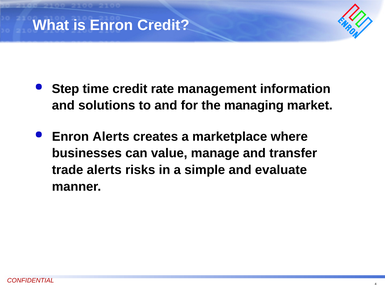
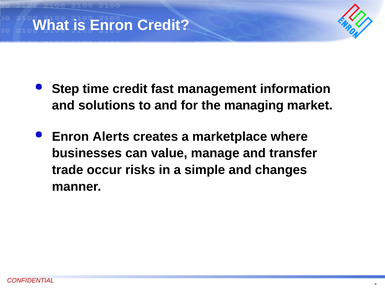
rate: rate -> fast (162, 89)
trade alerts: alerts -> occur (104, 170)
evaluate: evaluate -> changes (281, 170)
